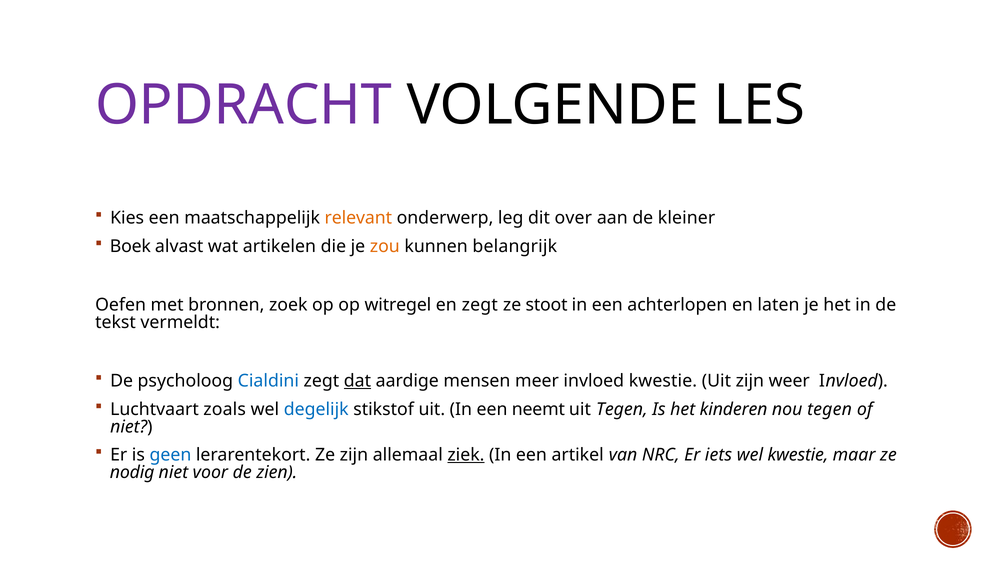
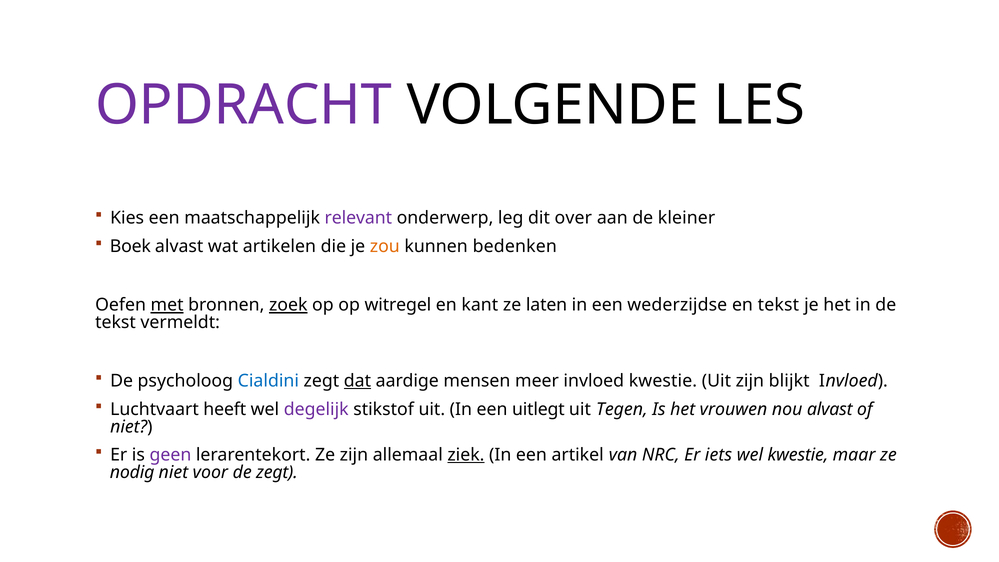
relevant colour: orange -> purple (358, 218)
belangrijk: belangrijk -> bedenken (515, 246)
met underline: none -> present (167, 305)
zoek underline: none -> present (288, 305)
en zegt: zegt -> kant (480, 305)
stoot: stoot -> laten (547, 305)
achterlopen: achterlopen -> wederzijdse (677, 305)
en laten: laten -> tekst (778, 305)
weer: weer -> blijkt (789, 381)
zoals: zoals -> heeft (225, 409)
degelijk colour: blue -> purple (316, 409)
neemt: neemt -> uitlegt (538, 409)
kinderen: kinderen -> vrouwen (734, 409)
nou tegen: tegen -> alvast (830, 409)
geen colour: blue -> purple (170, 455)
de zien: zien -> zegt (277, 472)
